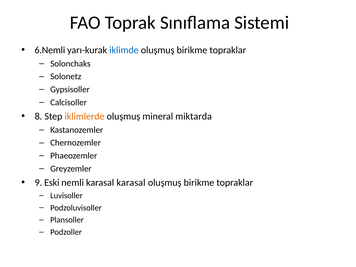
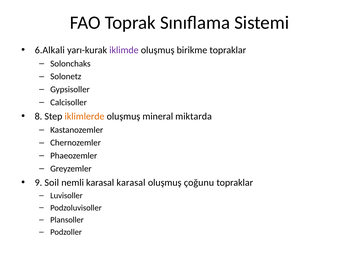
6.Nemli: 6.Nemli -> 6.Alkali (50, 50)
iklimde colour: blue -> purple (124, 50)
Eski: Eski -> Soil (52, 183)
birikme: birikme -> çoğunu (199, 183)
